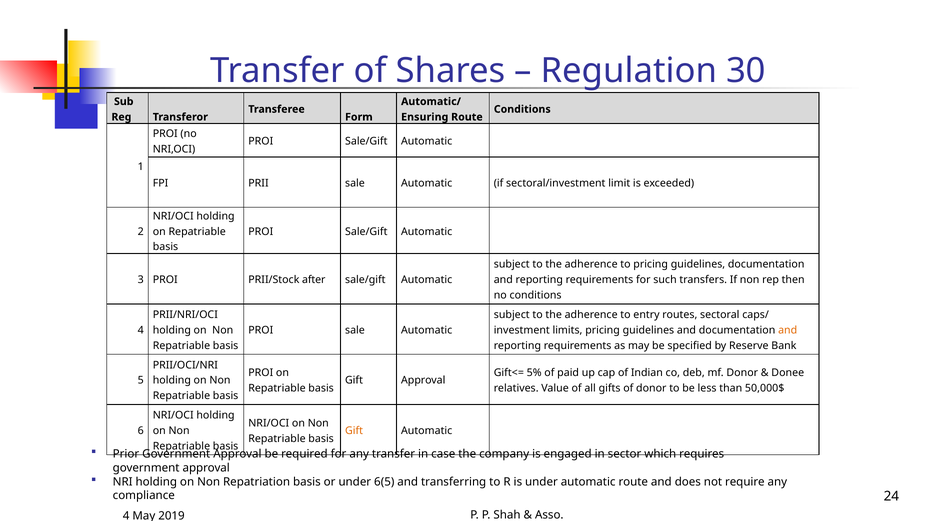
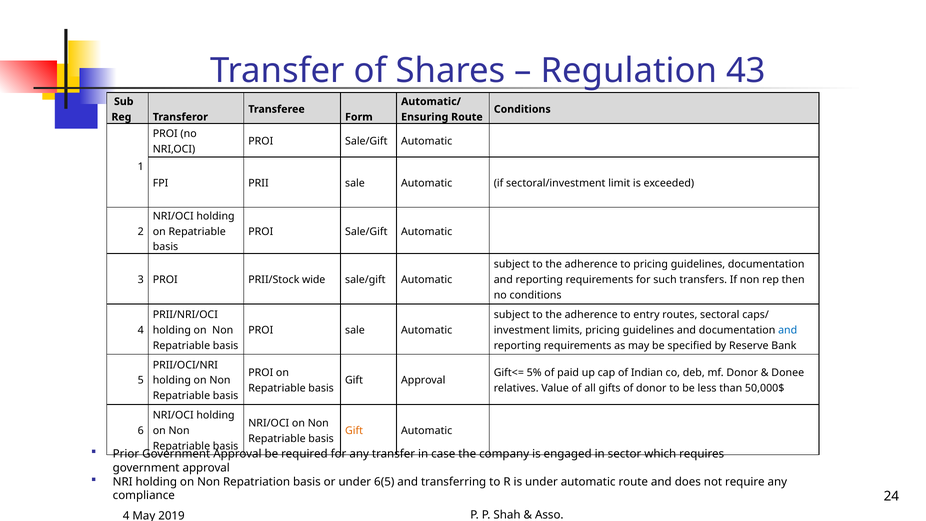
30: 30 -> 43 (746, 71)
after: after -> wide (314, 280)
and colour: orange -> blue (788, 330)
